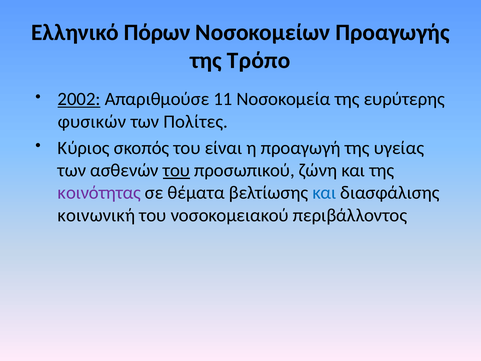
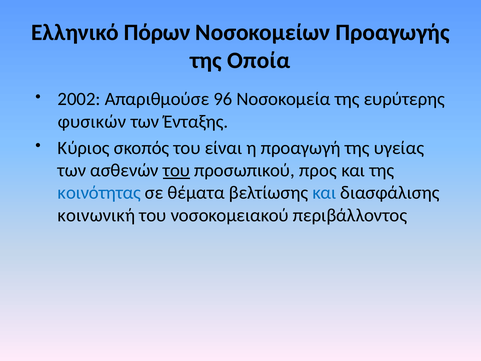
Τρόπο: Τρόπο -> Οποία (259, 61)
2002 underline: present -> none (79, 99)
11: 11 -> 96 (223, 99)
Πολίτες: Πολίτες -> Ένταξης (196, 122)
ζώνη: ζώνη -> προς (318, 170)
κοινότητας colour: purple -> blue (99, 193)
